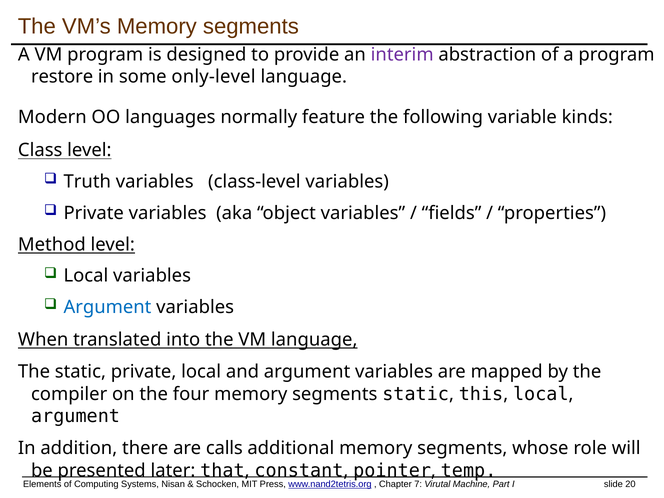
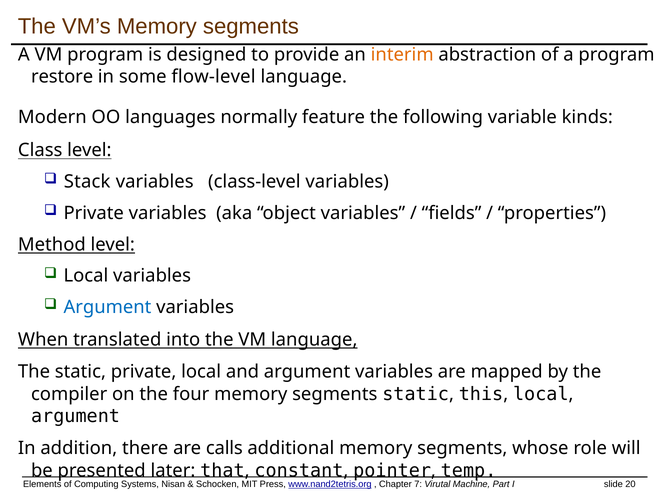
interim colour: purple -> orange (402, 54)
only-level: only-level -> flow-level (214, 77)
Truth: Truth -> Stack (87, 182)
